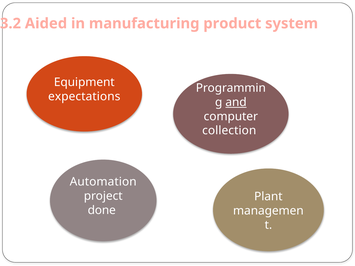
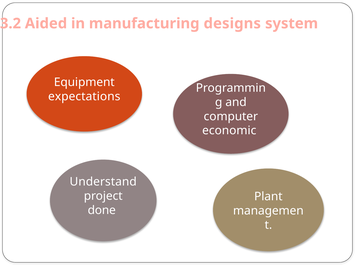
product: product -> designs (232, 24)
and underline: present -> none (236, 102)
collection: collection -> economic (229, 131)
Automation: Automation -> Understand (103, 182)
